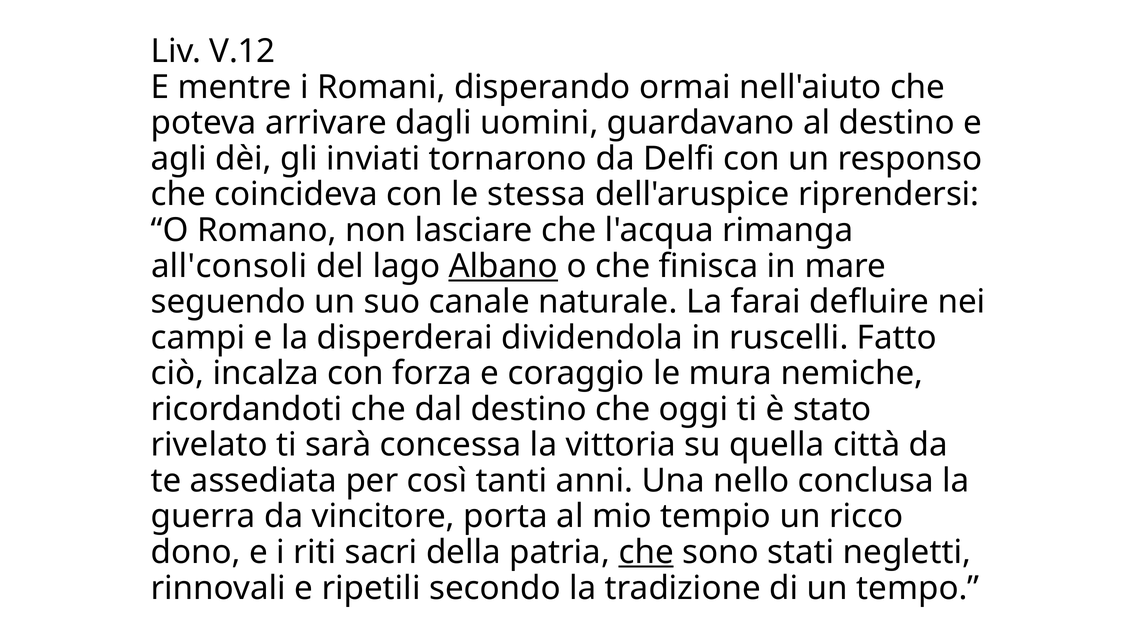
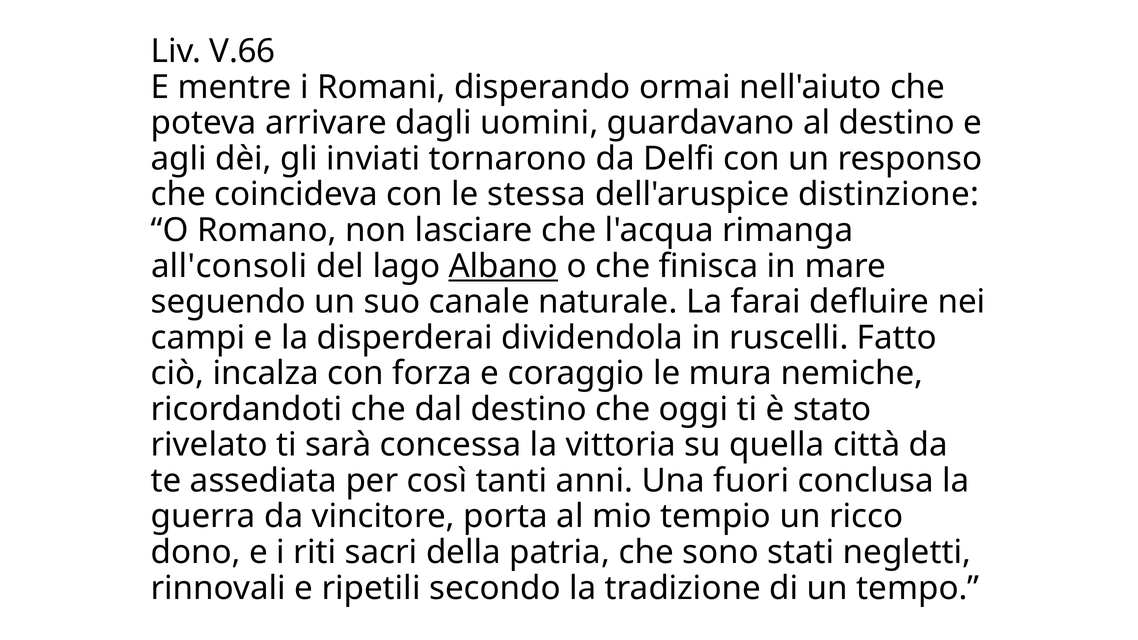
V.12: V.12 -> V.66 (242, 51)
riprendersi: riprendersi -> distinzione (889, 195)
nello: nello -> fuori (751, 481)
che underline: present -> none (646, 552)
